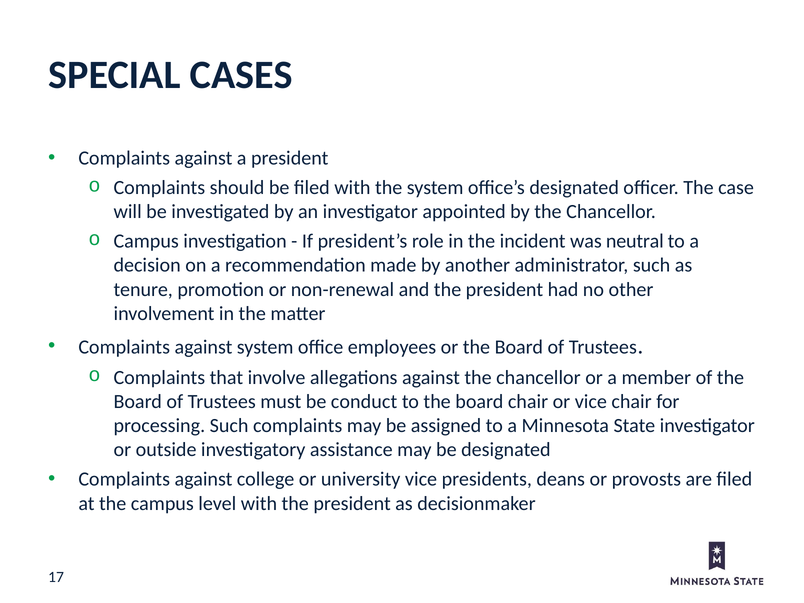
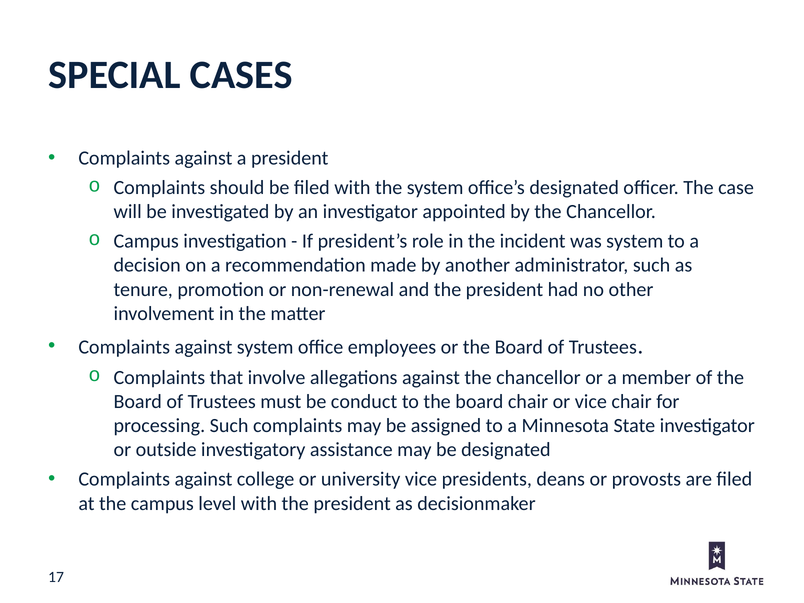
was neutral: neutral -> system (635, 241)
